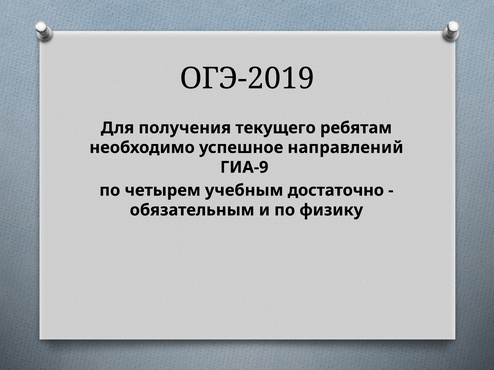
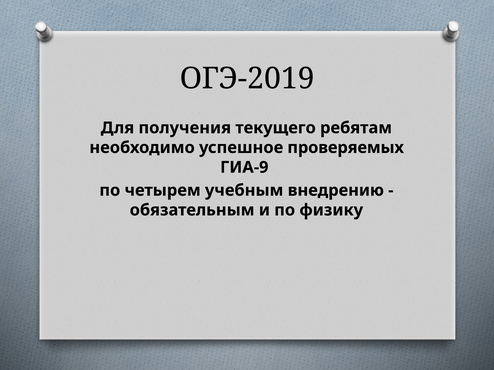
направлений: направлений -> проверяемых (346, 148)
достаточно: достаточно -> внедрению (336, 191)
